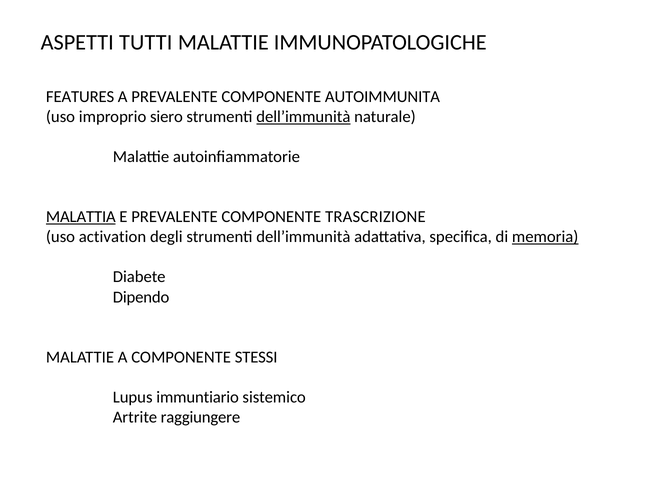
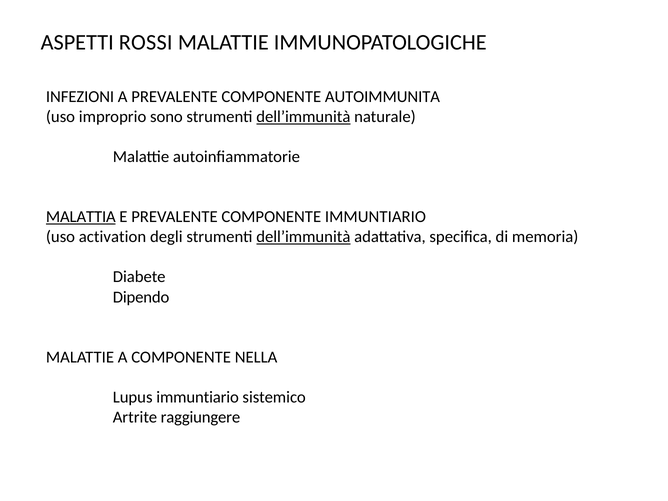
TUTTI: TUTTI -> ROSSI (146, 42)
FEATURES: FEATURES -> INFEZIONI (80, 97)
siero: siero -> sono (166, 117)
COMPONENTE TRASCRIZIONE: TRASCRIZIONE -> IMMUNTIARIO (375, 217)
dell’immunità underline: none -> present (303, 237)
memoria underline: present -> none (545, 237)
STESSI: STESSI -> NELLA (256, 357)
